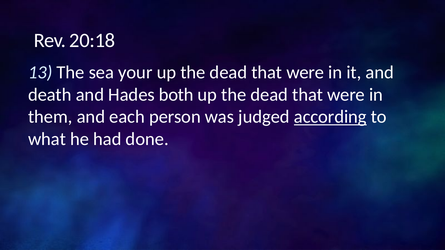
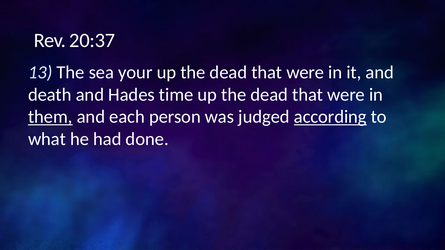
20:18: 20:18 -> 20:37 (92, 40)
both: both -> time (176, 95)
them underline: none -> present (50, 117)
